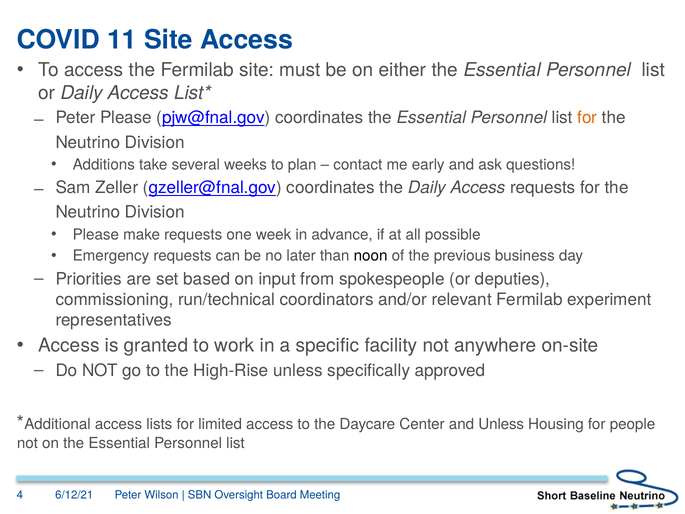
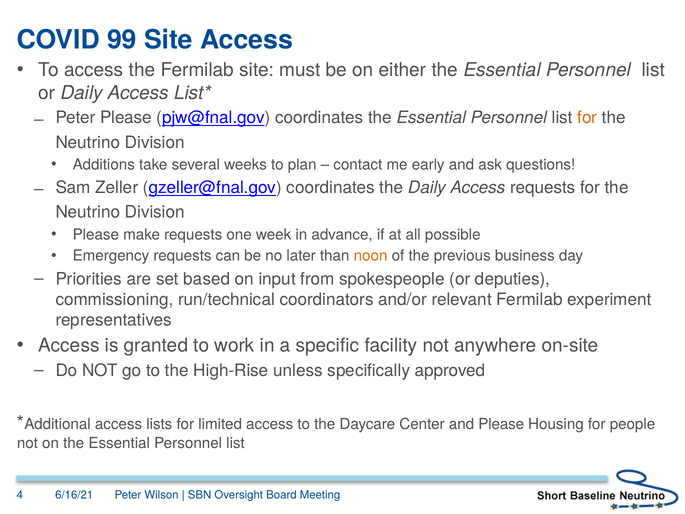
11: 11 -> 99 (122, 40)
noon colour: black -> orange (371, 256)
and Unless: Unless -> Please (501, 424)
6/12/21: 6/12/21 -> 6/16/21 (74, 495)
